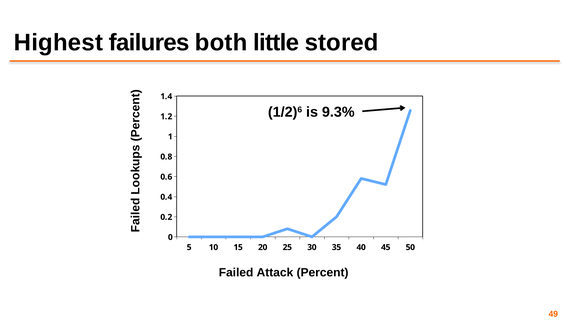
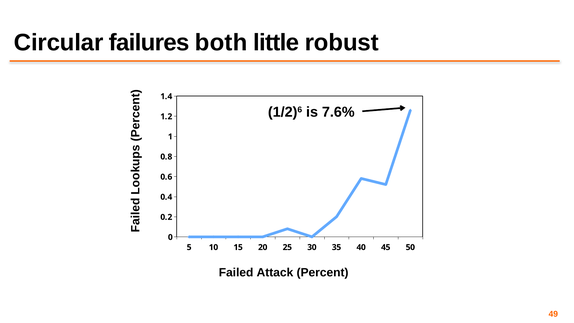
Highest: Highest -> Circular (59, 43)
stored: stored -> robust (342, 43)
9.3%: 9.3% -> 7.6% (338, 112)
